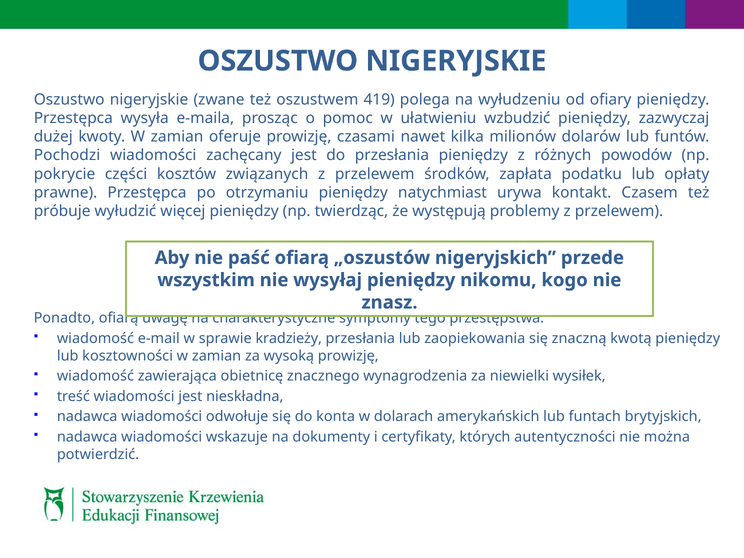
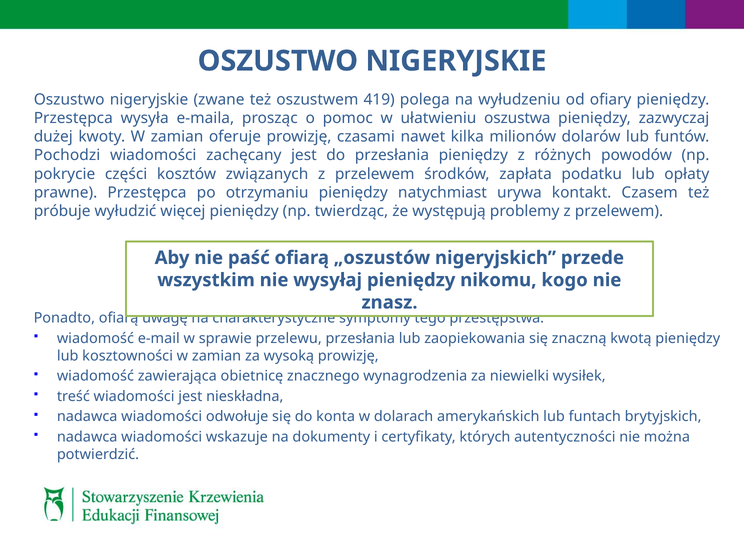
wzbudzić: wzbudzić -> oszustwa (517, 118)
kradzieży: kradzieży -> przelewu (289, 338)
